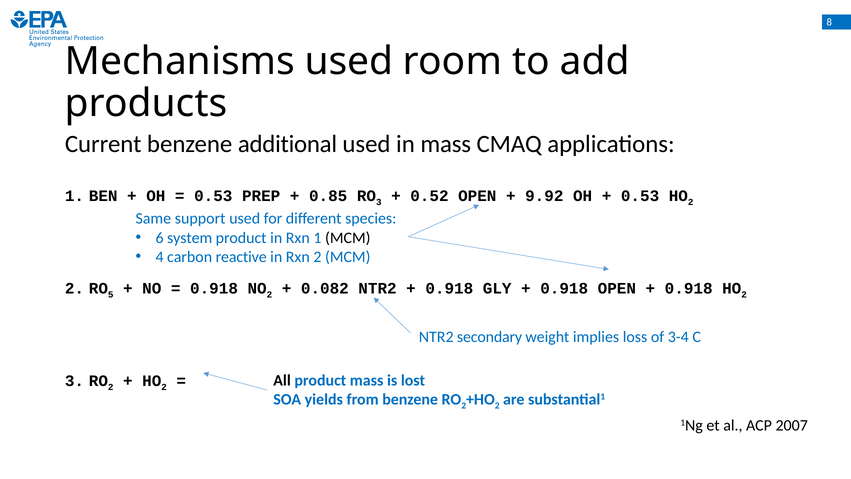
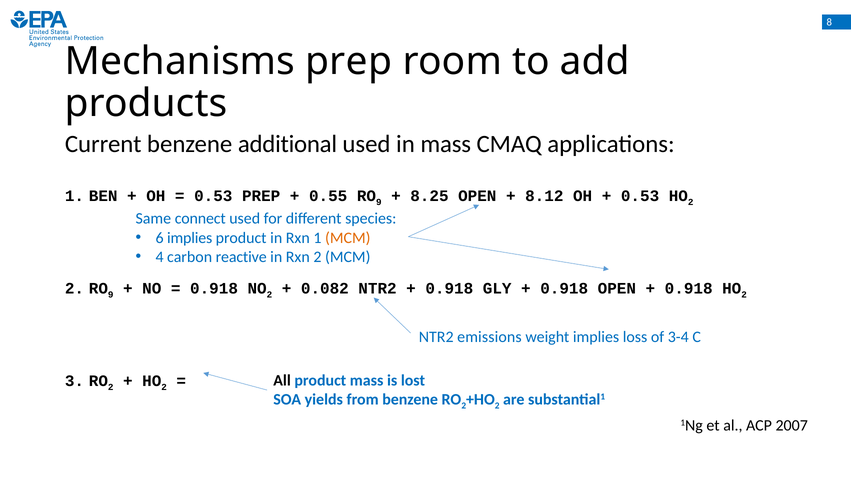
Mechanisms used: used -> prep (349, 61)
0.85: 0.85 -> 0.55 (328, 196)
3: 3 -> 9 (379, 202)
0.52: 0.52 -> 8.25 (429, 196)
9.92: 9.92 -> 8.12 (544, 196)
support: support -> connect (200, 219)
6 system: system -> implies (190, 238)
MCM colour: black -> orange (348, 238)
5: 5 -> 9 (111, 294)
secondary: secondary -> emissions (489, 337)
